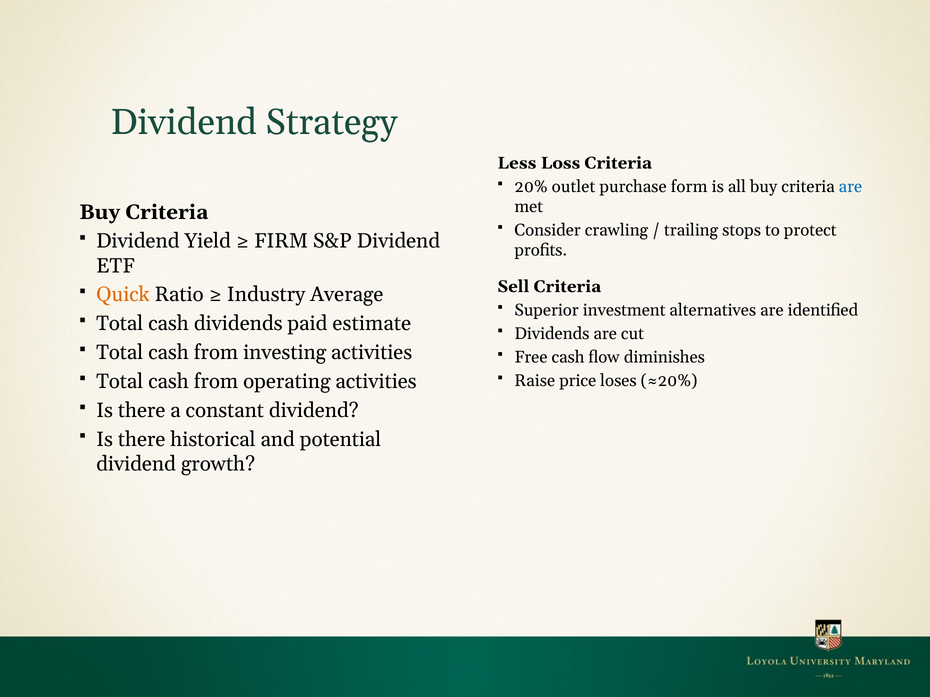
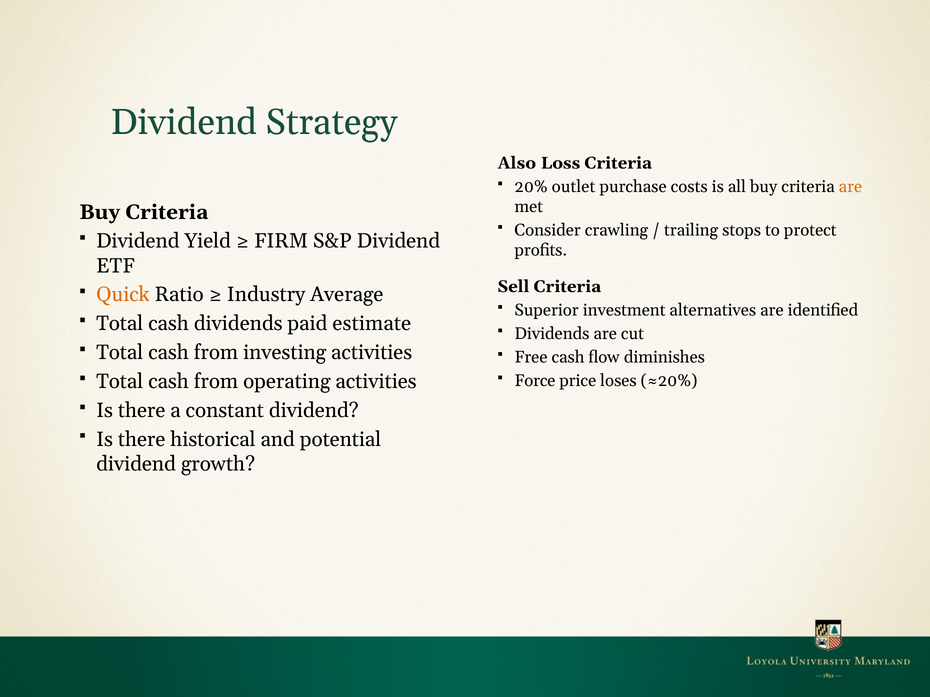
Less: Less -> Also (517, 163)
form: form -> costs (689, 187)
are colour: blue -> orange (850, 187)
Raise: Raise -> Force (535, 381)
